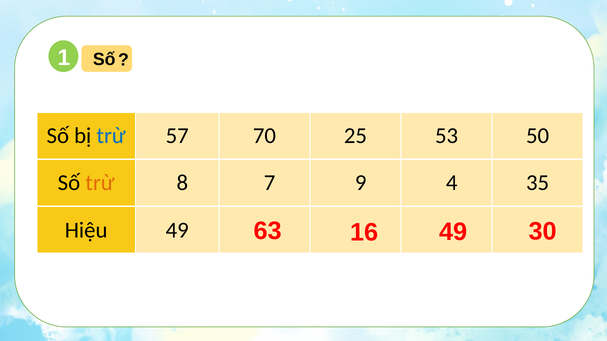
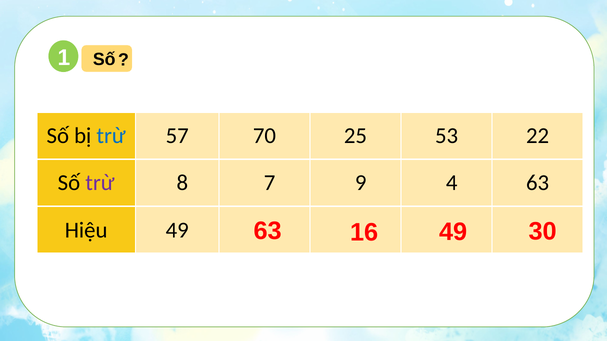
50: 50 -> 22 (538, 136)
trừ colour: orange -> purple (100, 183)
4 35: 35 -> 63 (538, 183)
